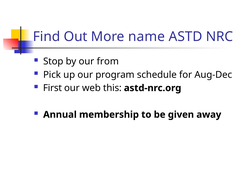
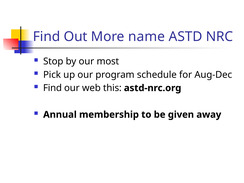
from: from -> most (108, 61)
First: First -> Find (52, 88)
